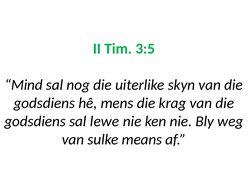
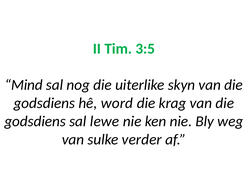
mens: mens -> word (117, 103)
means: means -> verder (142, 140)
